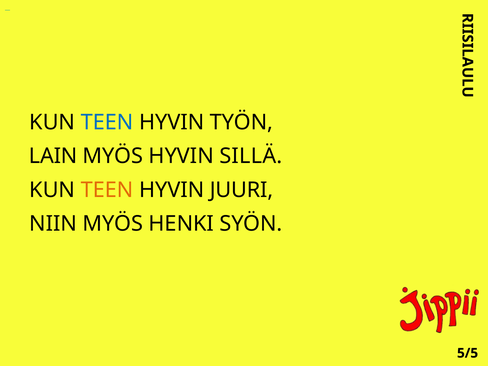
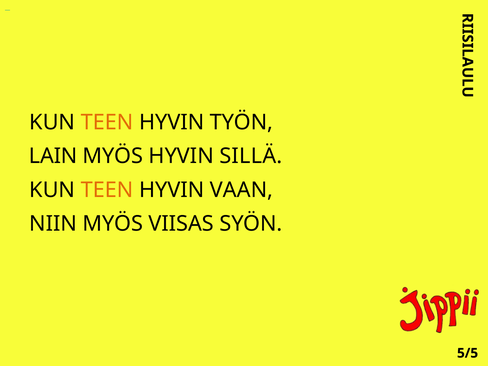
TEEN colour: blue -> orange (107, 122)
JUURI: JUURI -> VAAN (241, 190)
HENKI: HENKI -> VIISAS (181, 224)
